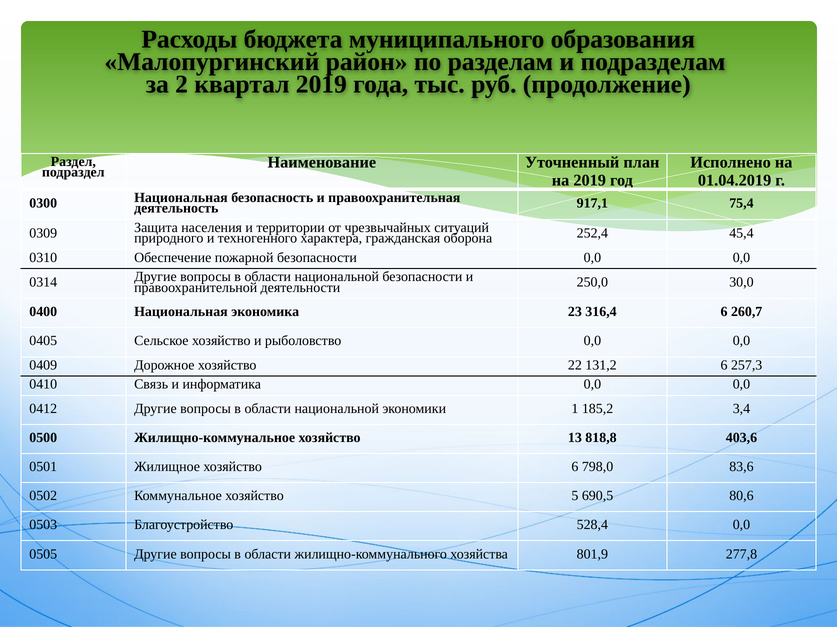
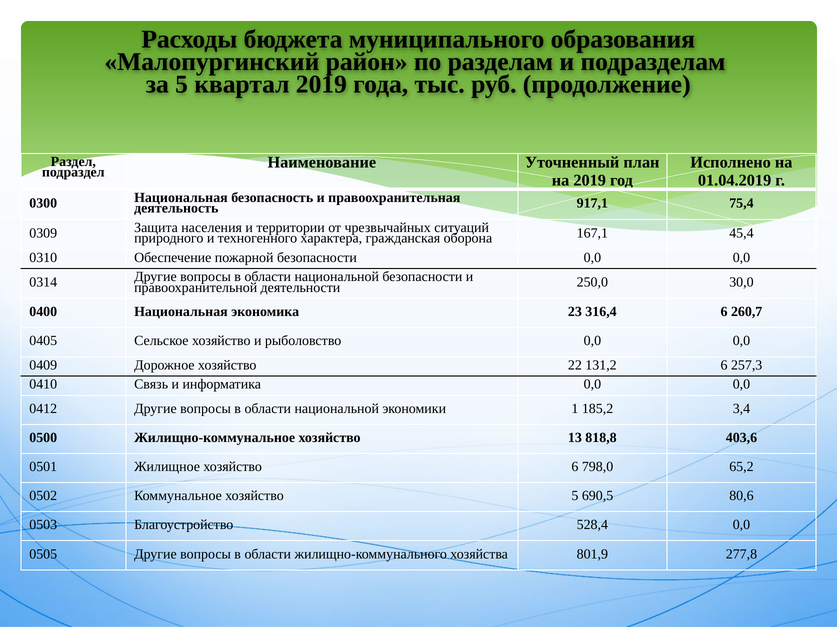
за 2: 2 -> 5 (182, 85)
252,4: 252,4 -> 167,1 (592, 233)
83,6: 83,6 -> 65,2 (741, 467)
